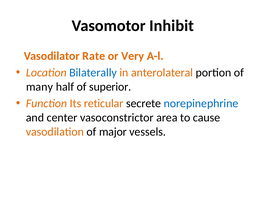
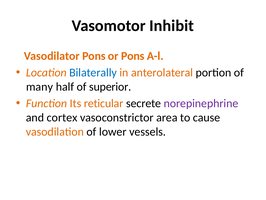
Vasodilator Rate: Rate -> Pons (94, 56)
or Very: Very -> Pons (133, 56)
norepinephrine colour: blue -> purple (201, 103)
center: center -> cortex (62, 117)
major: major -> lower (113, 132)
